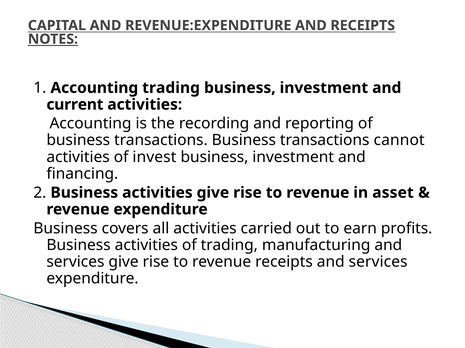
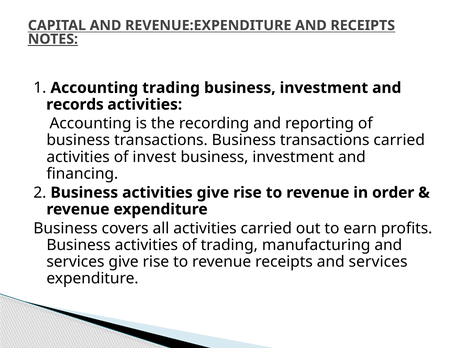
current: current -> records (75, 105)
transactions cannot: cannot -> carried (399, 141)
asset: asset -> order (393, 193)
